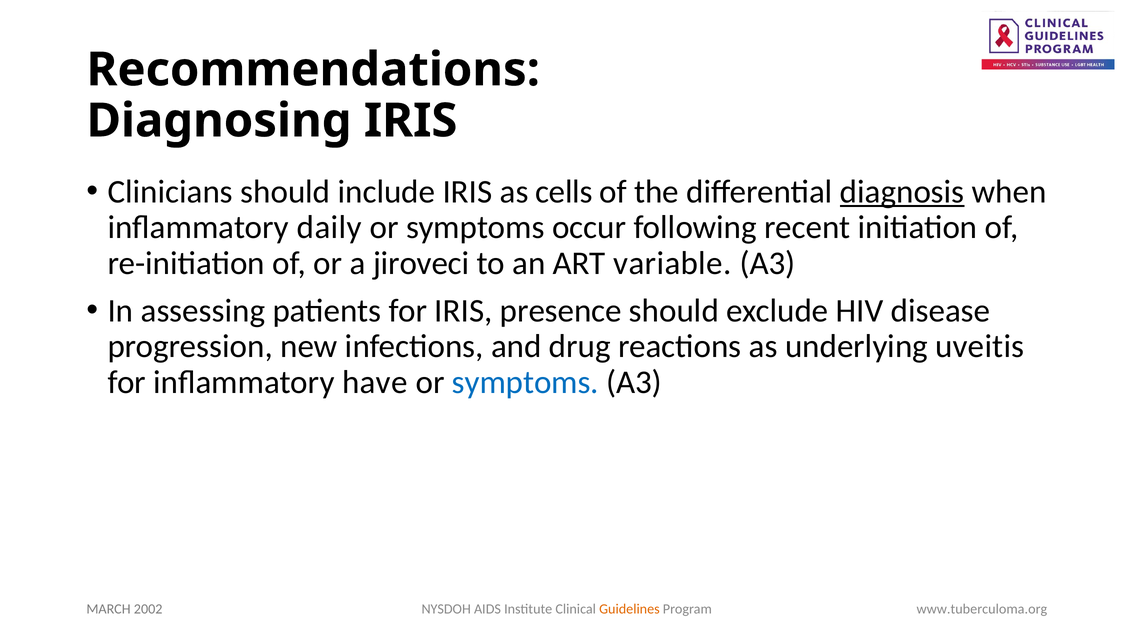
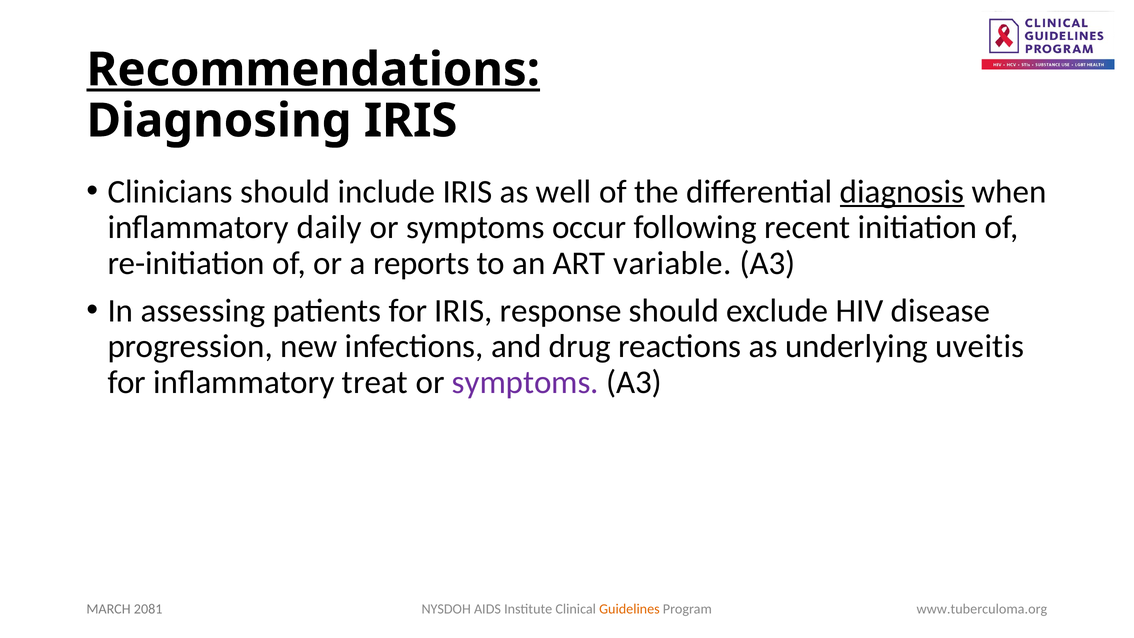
Recommendations underline: none -> present (313, 70)
cells: cells -> well (564, 192)
jiroveci: jiroveci -> reports (421, 263)
presence: presence -> response (561, 311)
have: have -> treat (375, 382)
symptoms colour: blue -> purple (525, 382)
2002: 2002 -> 2081 (148, 609)
